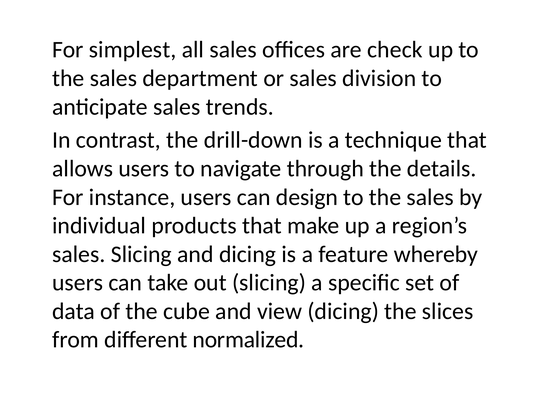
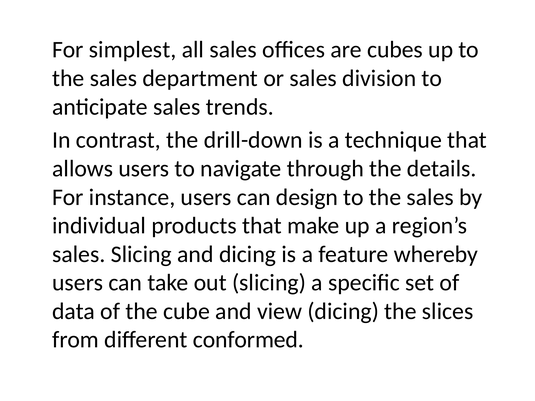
check: check -> cubes (395, 50)
normalized: normalized -> conformed (248, 340)
